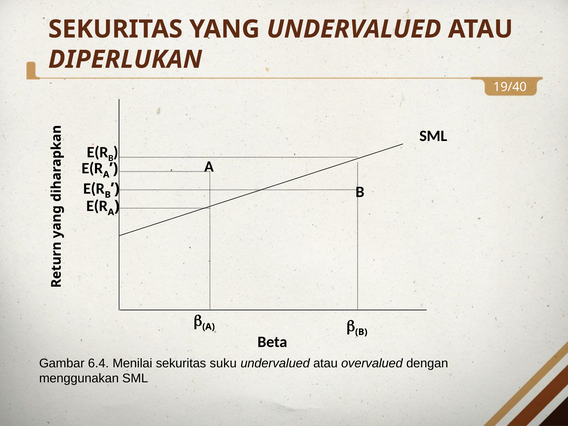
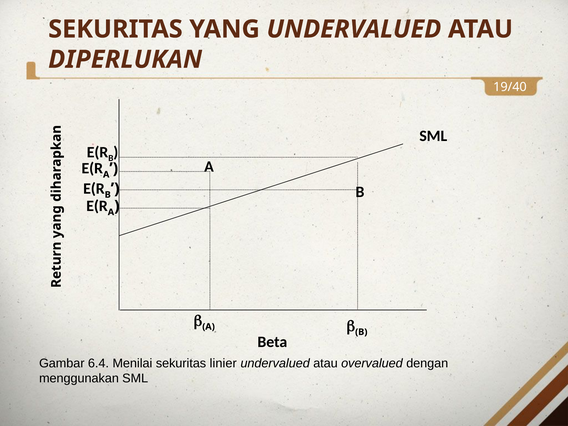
suku: suku -> linier (223, 363)
